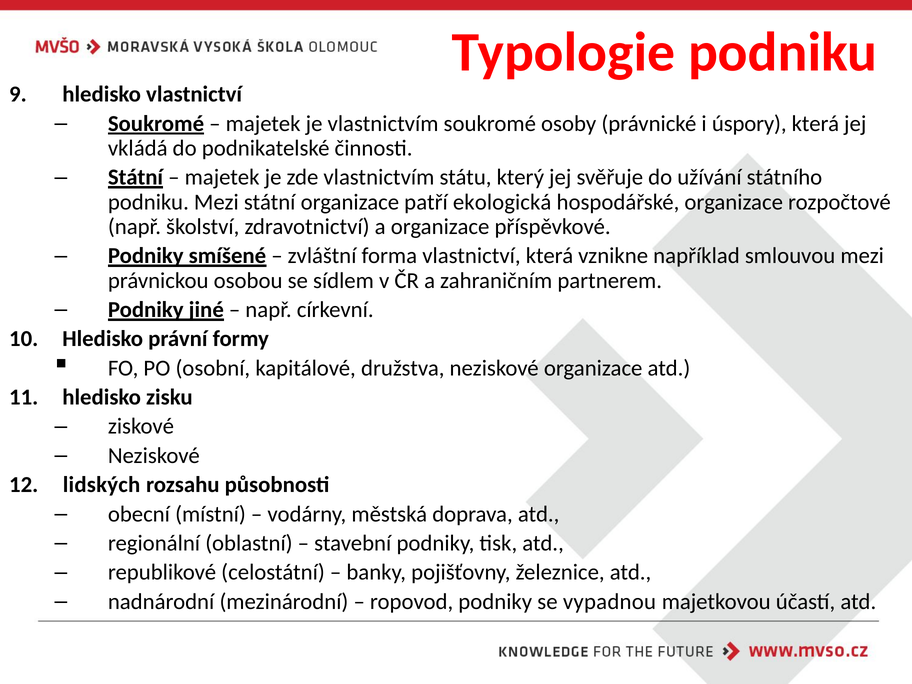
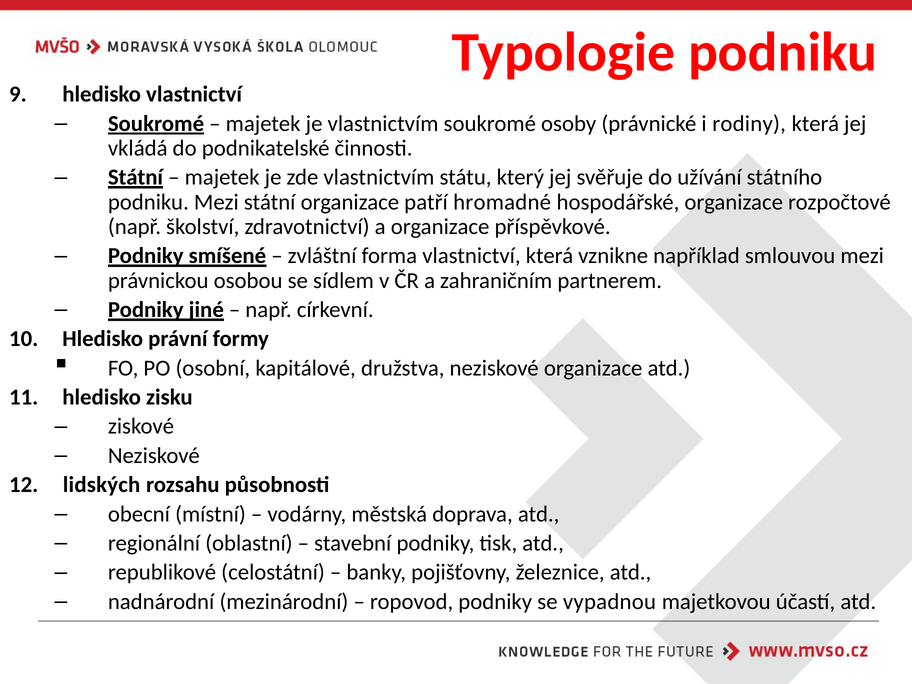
úspory: úspory -> rodiny (749, 124)
ekologická: ekologická -> hromadné (502, 202)
